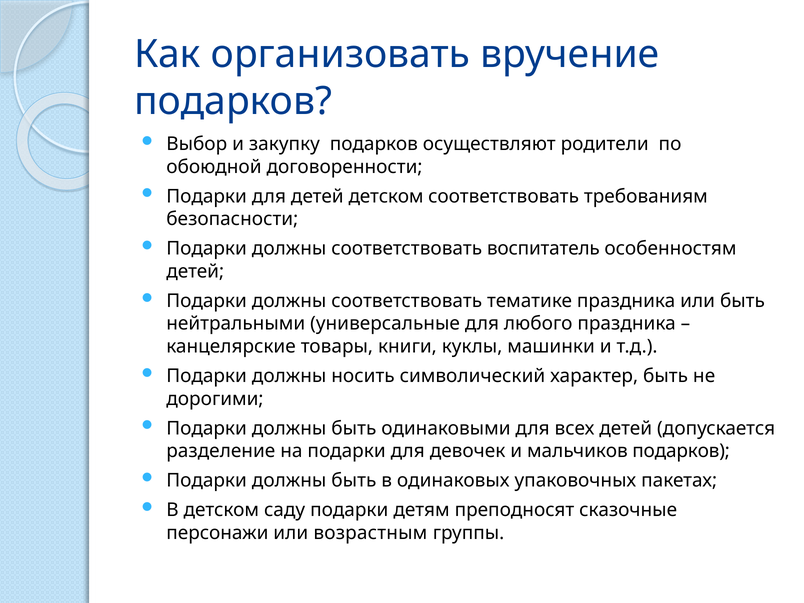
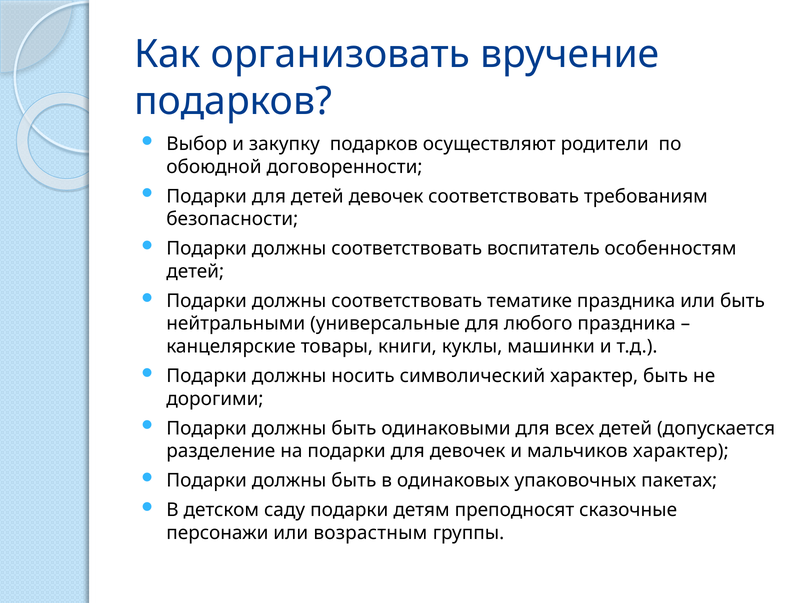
детей детском: детском -> девочек (386, 196)
мальчиков подарков: подарков -> характер (681, 451)
